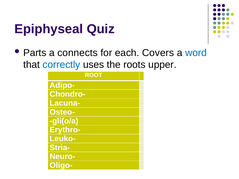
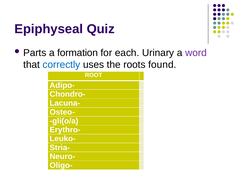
connects: connects -> formation (78, 53)
Covers: Covers -> Urinary (158, 53)
word colour: blue -> purple (196, 53)
upper: upper -> found (162, 65)
